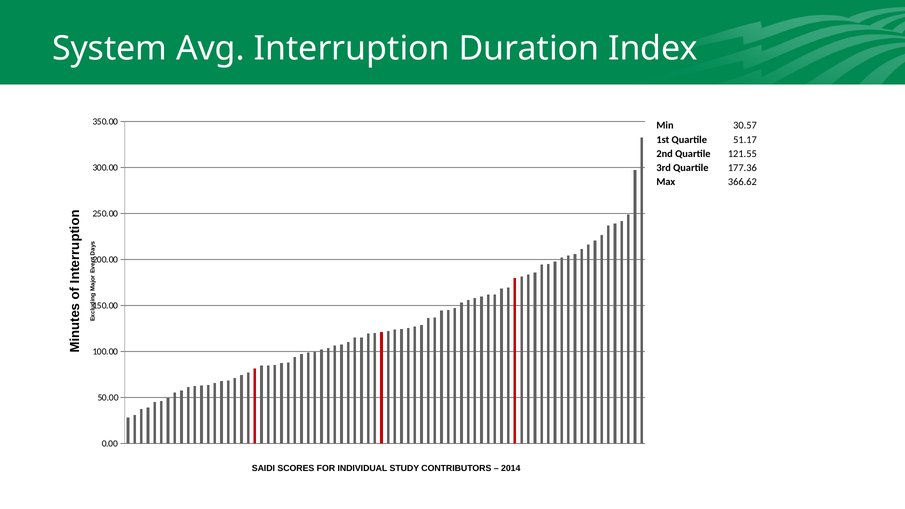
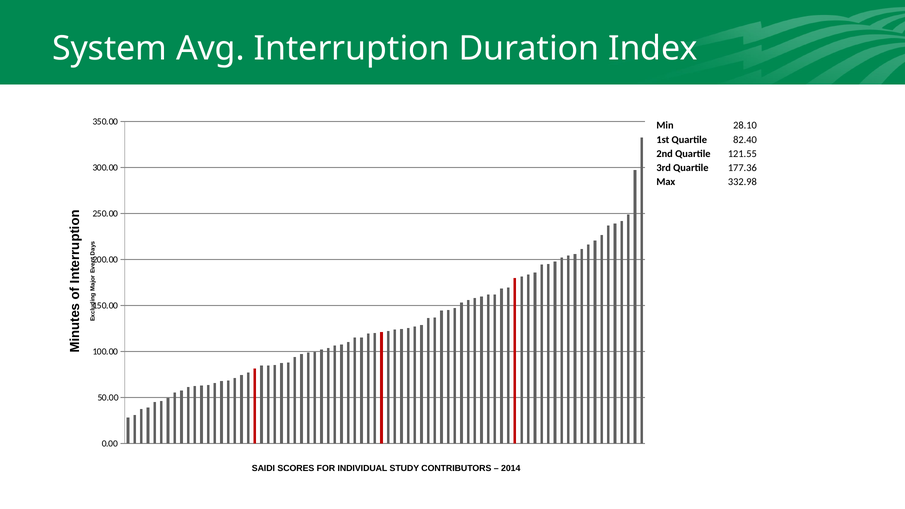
30.57: 30.57 -> 28.10 (745, 125)
51.17: 51.17 -> 82.40 (745, 140)
366.62: 366.62 -> 332.98 (742, 182)
